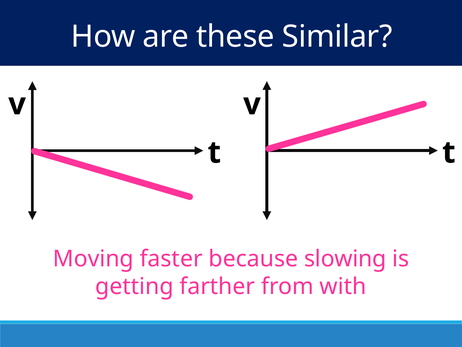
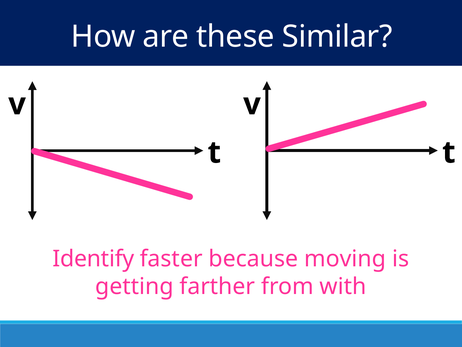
Moving: Moving -> Identify (93, 258)
slowing: slowing -> moving (345, 258)
